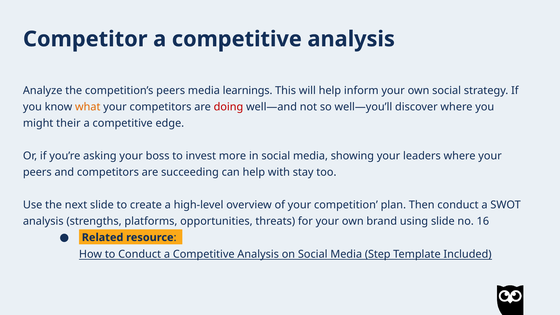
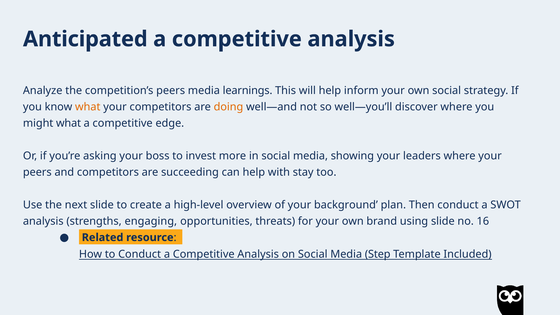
Competitor: Competitor -> Anticipated (85, 39)
doing colour: red -> orange (228, 107)
might their: their -> what (69, 123)
competition: competition -> background (346, 205)
platforms: platforms -> engaging (151, 221)
